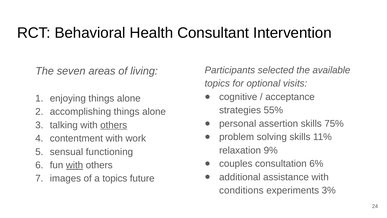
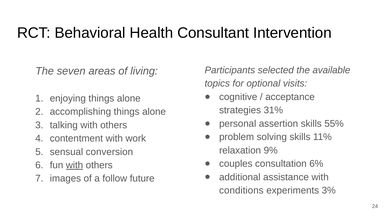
55%: 55% -> 31% (273, 110)
75%: 75% -> 55% (334, 123)
others underline: present -> none (114, 125)
functioning: functioning -> conversion (109, 152)
a topics: topics -> follow (115, 178)
